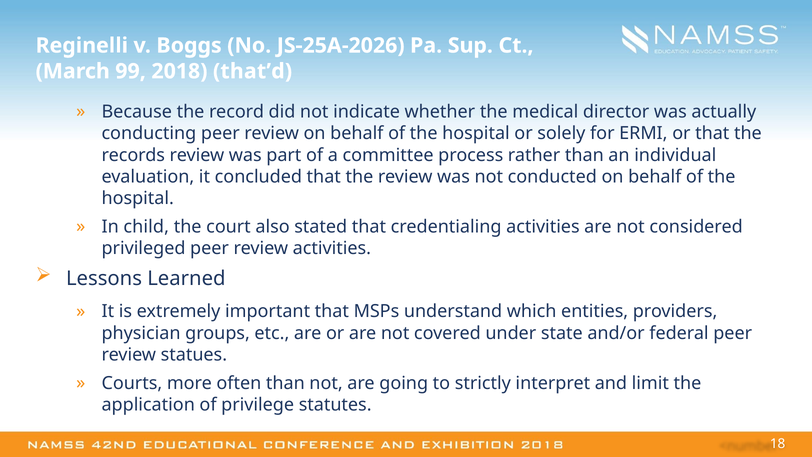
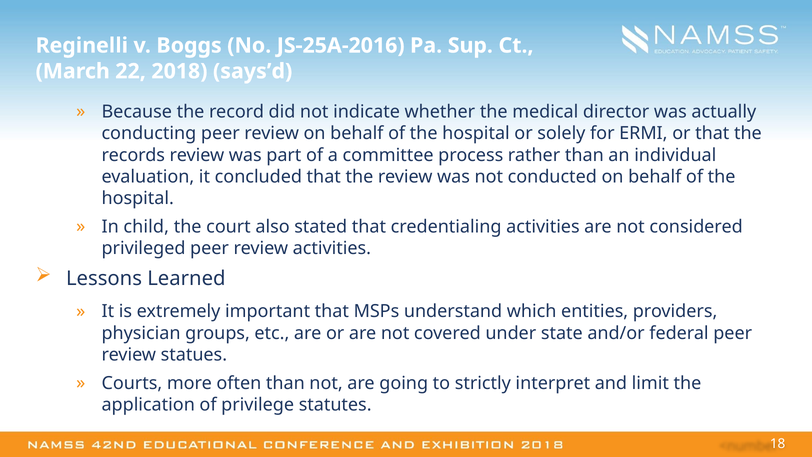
JS-25A-2026: JS-25A-2026 -> JS-25A-2016 (341, 46)
99: 99 -> 22 (131, 71)
that’d: that’d -> says’d (253, 71)
